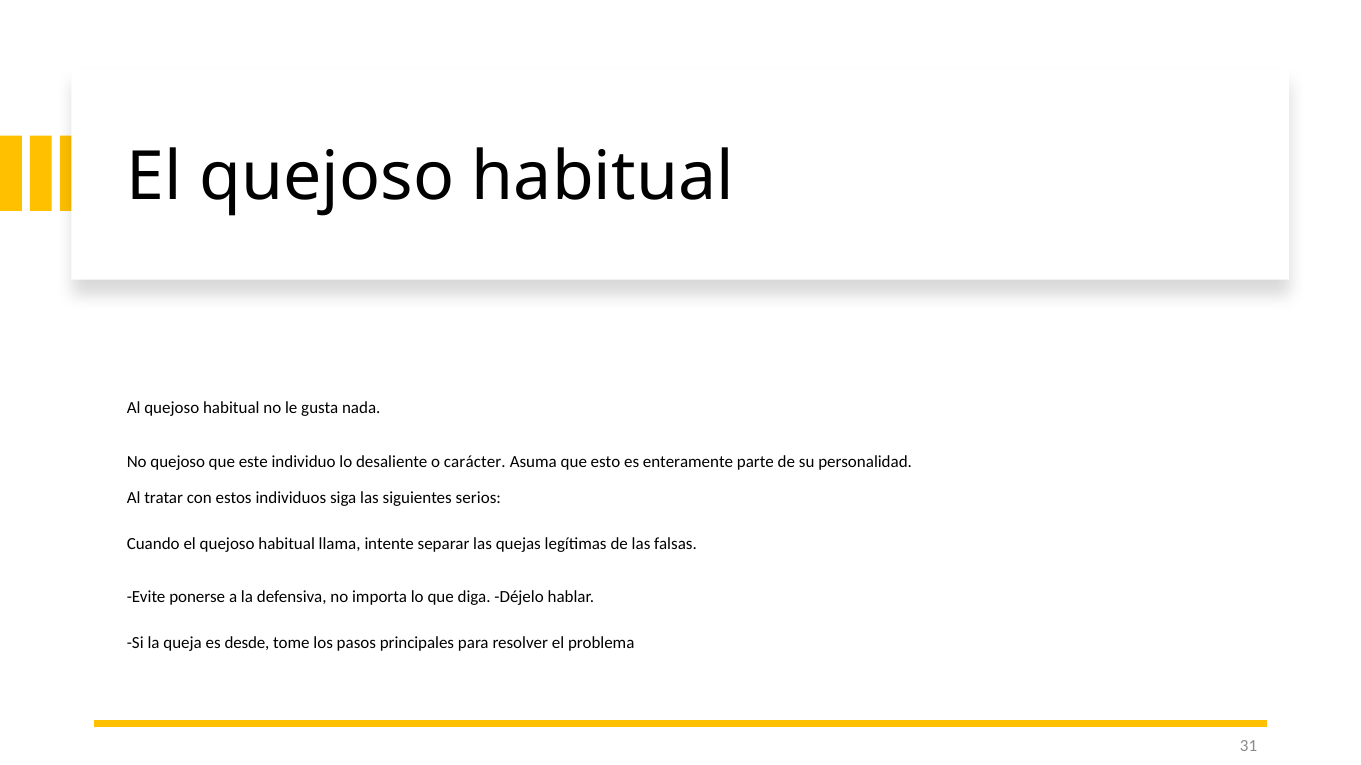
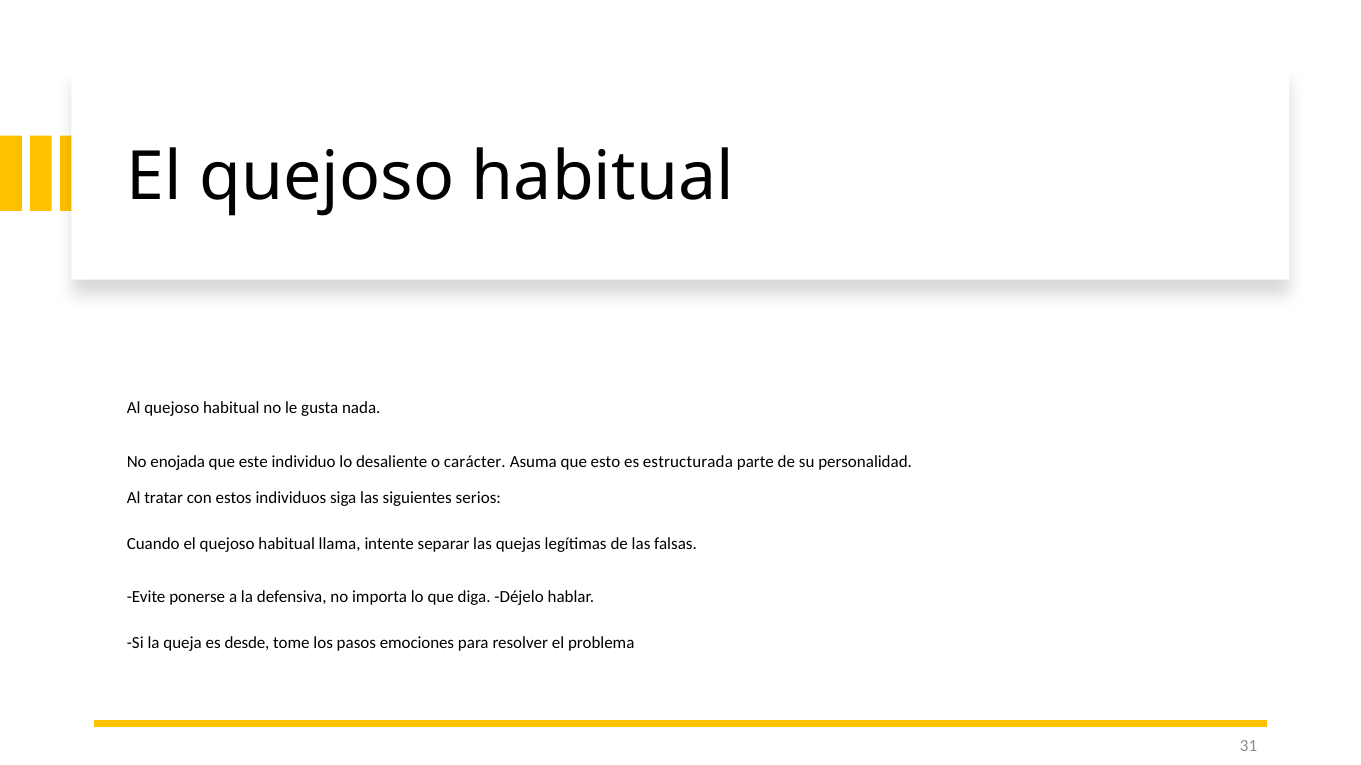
No quejoso: quejoso -> enojada (178, 462)
enteramente: enteramente -> estructurada (688, 462)
principales: principales -> emociones (417, 643)
